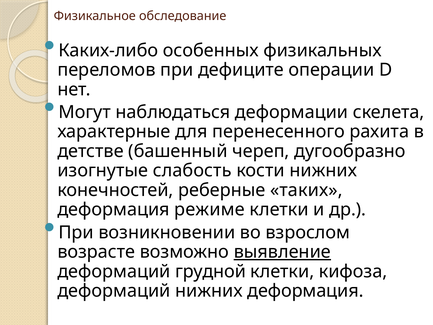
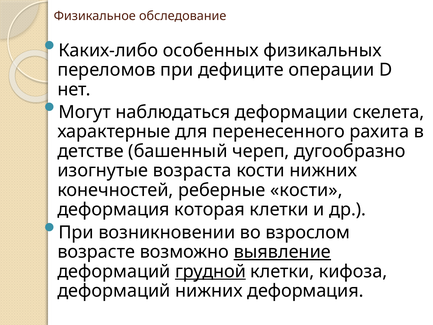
слабость: слабость -> возраста (192, 171)
реберные таких: таких -> кости (306, 190)
режиме: режиме -> которая (210, 210)
грудной underline: none -> present (210, 271)
